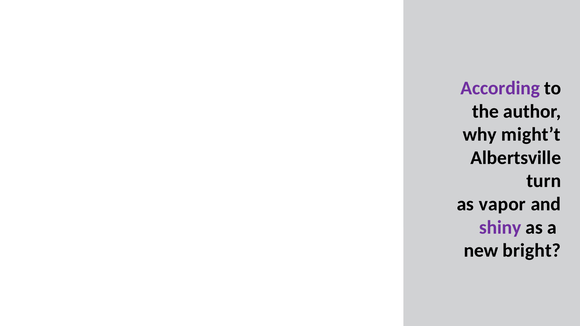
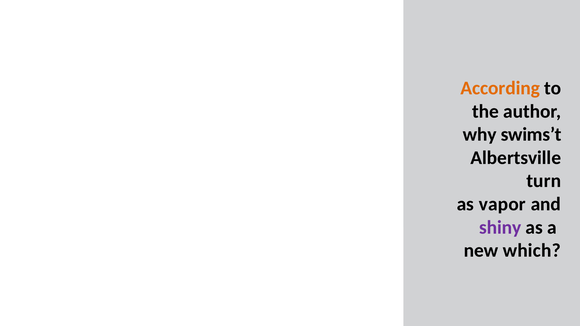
According colour: purple -> orange (500, 88)
might’t: might’t -> swims’t (531, 135)
bright: bright -> which (532, 251)
